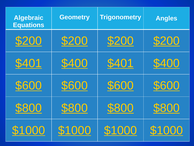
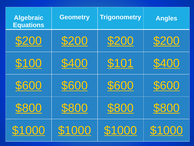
$401: $401 -> $100 (29, 63)
$400 $401: $401 -> $101 (121, 63)
